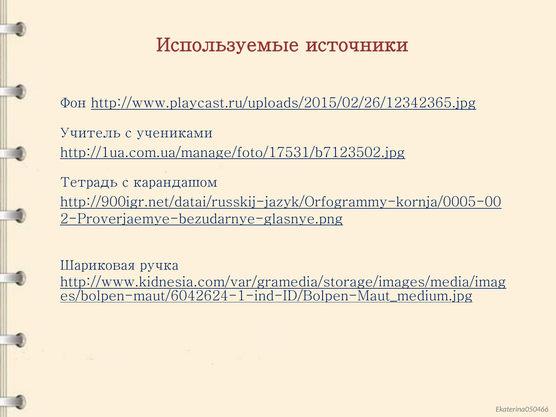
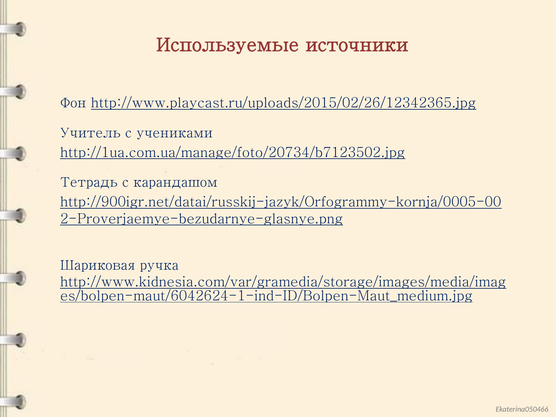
http://1ua.com.ua/manage/foto/17531/b7123502.jpg: http://1ua.com.ua/manage/foto/17531/b7123502.jpg -> http://1ua.com.ua/manage/foto/20734/b7123502.jpg (233, 152)
